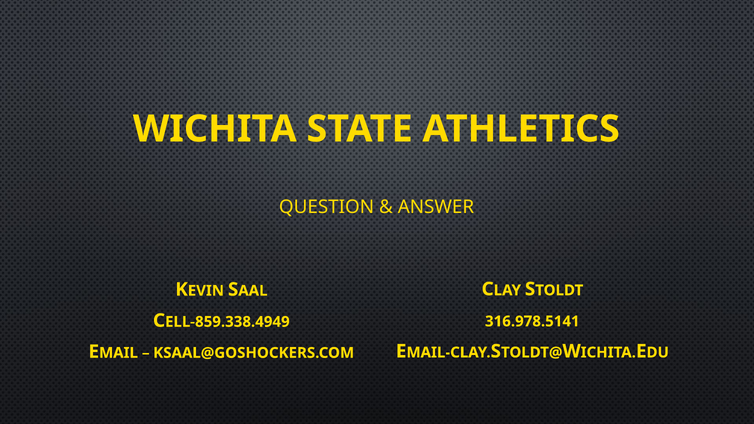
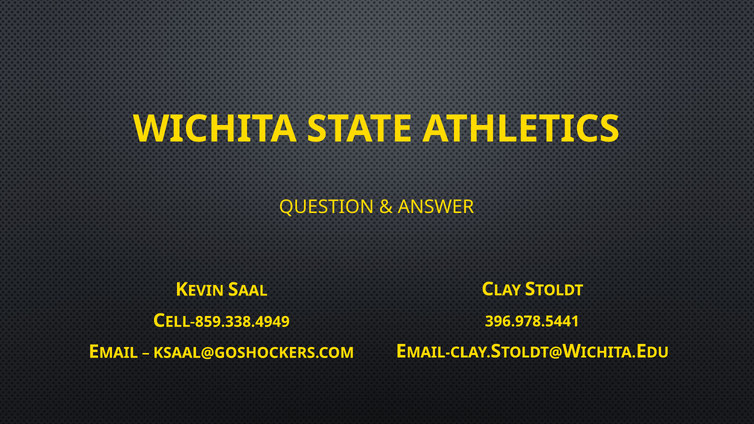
316.978.5141: 316.978.5141 -> 396.978.5441 (532, 321)
